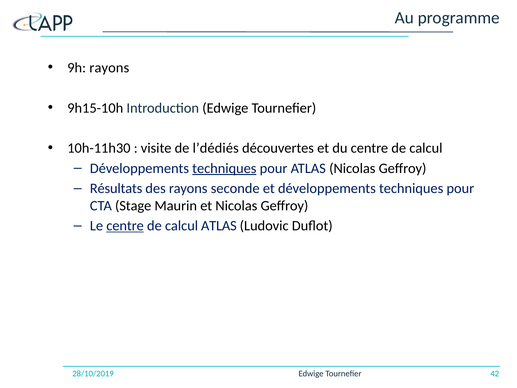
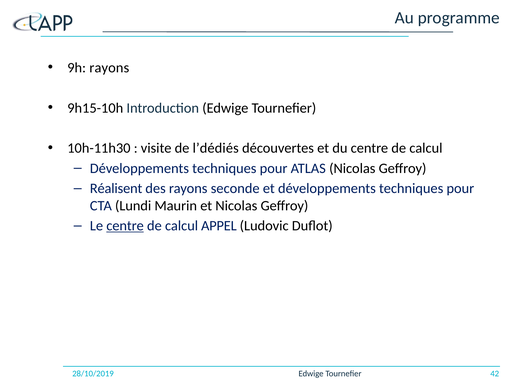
techniques underline: present -> none (224, 168)
Résultats: Résultats -> Réalisent (116, 188)
Stage: Stage -> Lundi (133, 206)
calcul ATLAS: ATLAS -> APPEL (219, 226)
